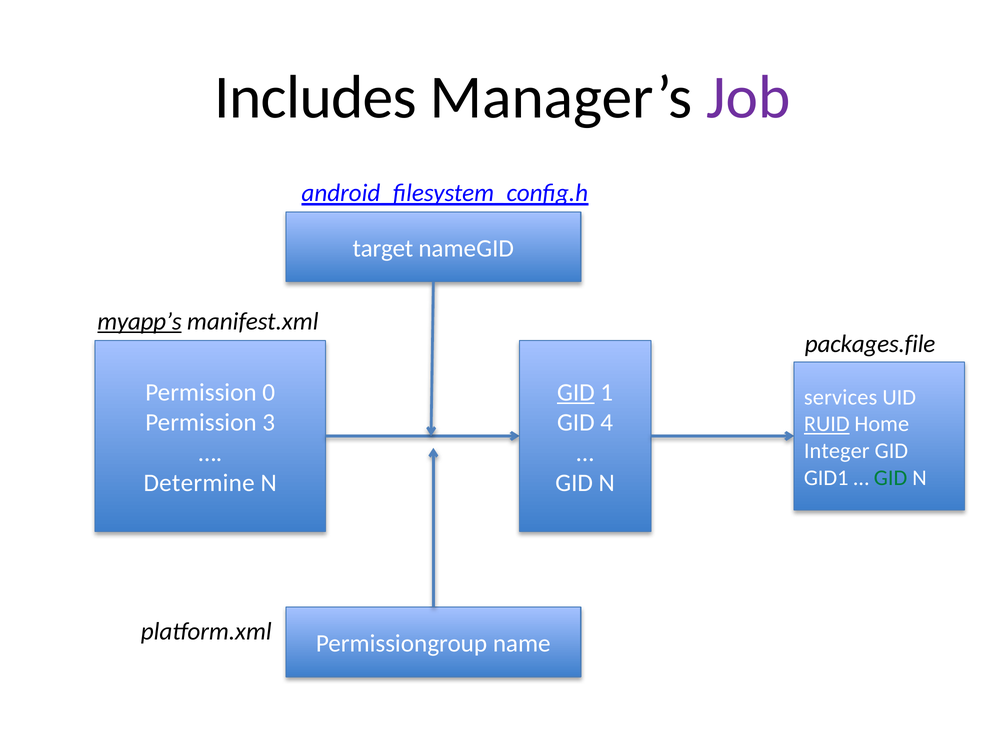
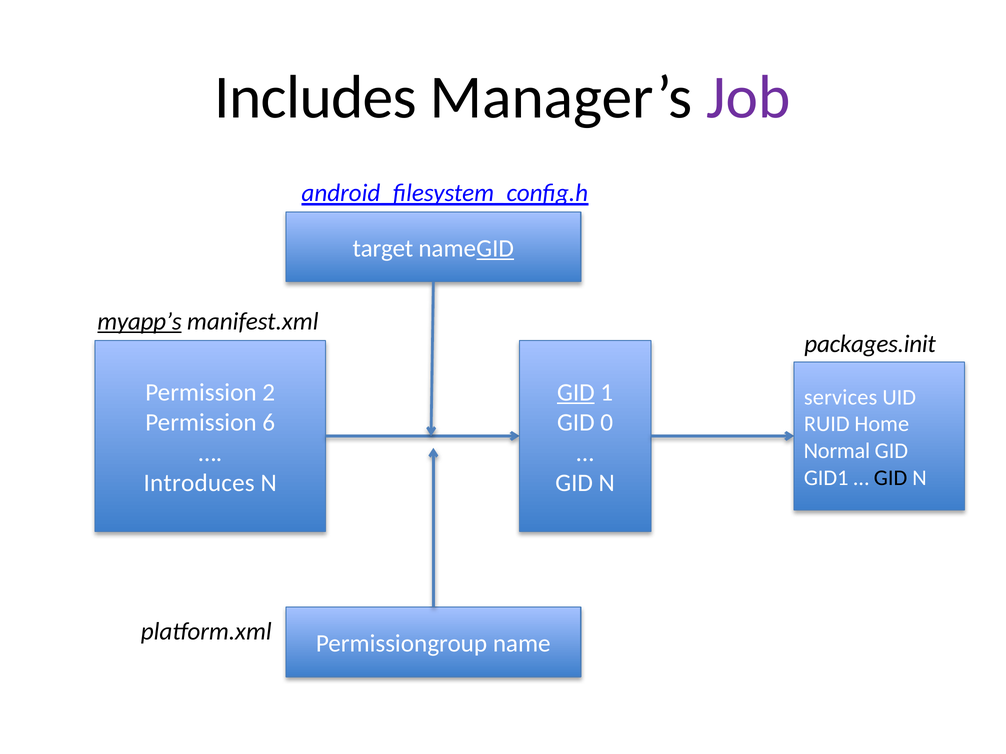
GID underline: none -> present (495, 249)
packages.file: packages.file -> packages.init (870, 344)
0: 0 -> 2 (269, 393)
3: 3 -> 6 (269, 423)
4: 4 -> 0 (607, 423)
RUID underline: present -> none (827, 424)
Integer: Integer -> Normal (837, 451)
GID colour: green -> black (891, 478)
Determine: Determine -> Introduces (199, 483)
